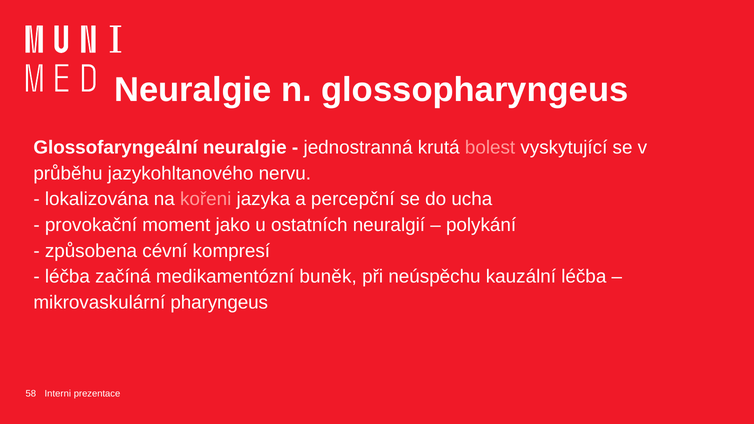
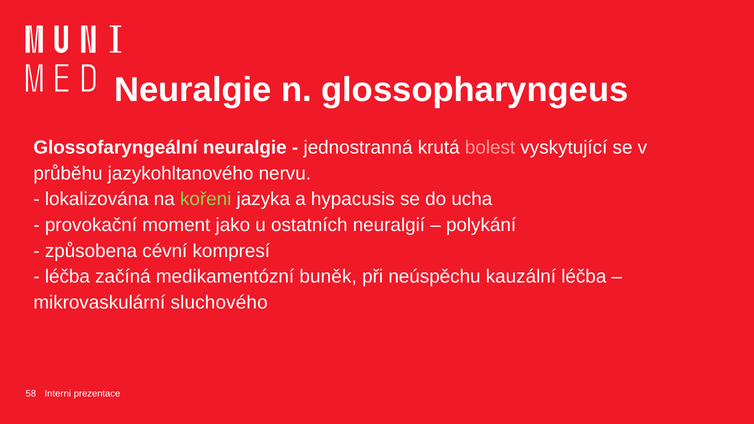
kořeni colour: pink -> light green (206, 199)
percepční: percepční -> hypacusis (353, 199)
pharyngeus: pharyngeus -> sluchového (219, 302)
